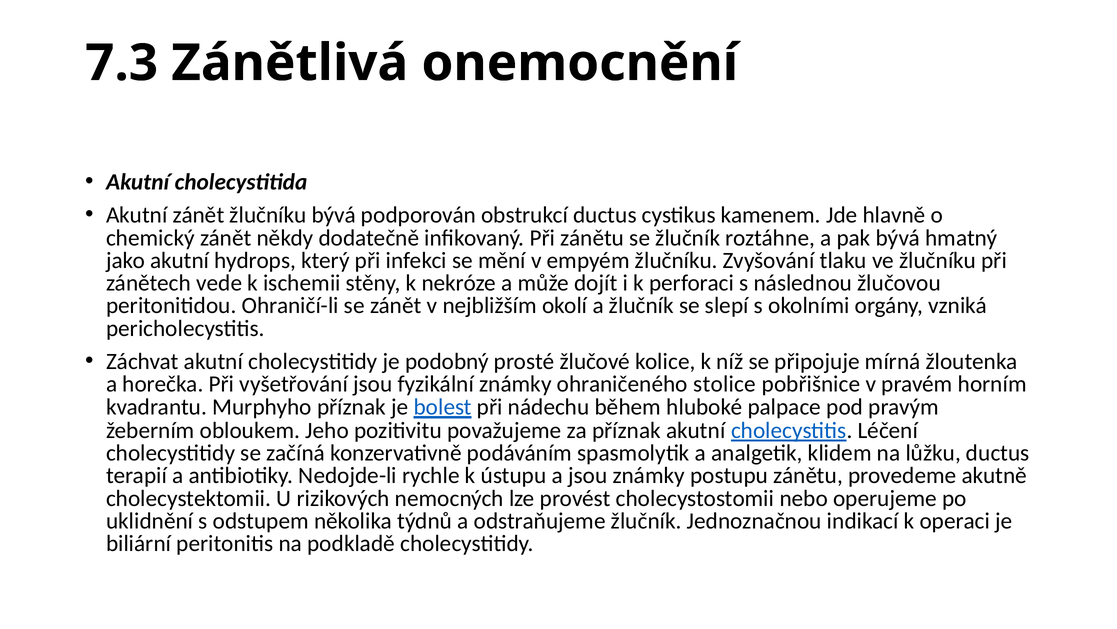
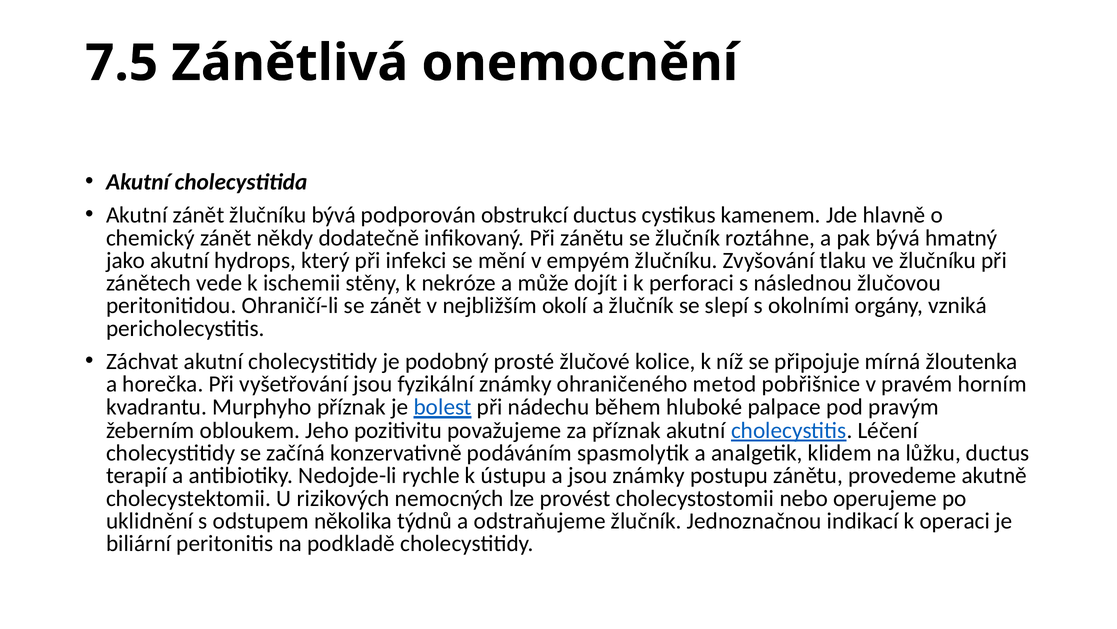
7.3: 7.3 -> 7.5 (122, 63)
stolice: stolice -> metod (725, 384)
